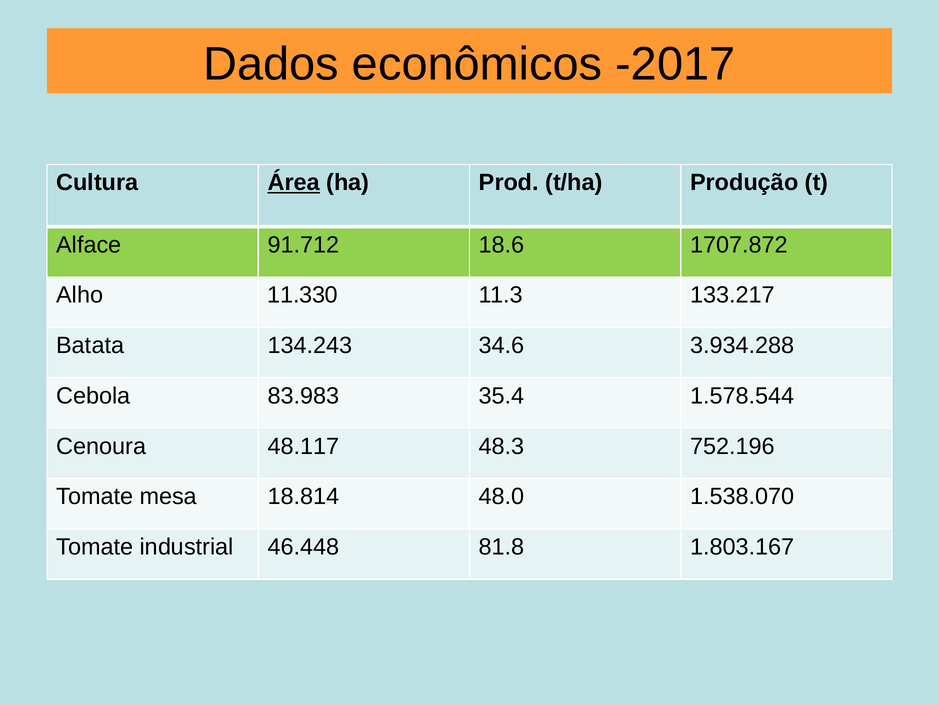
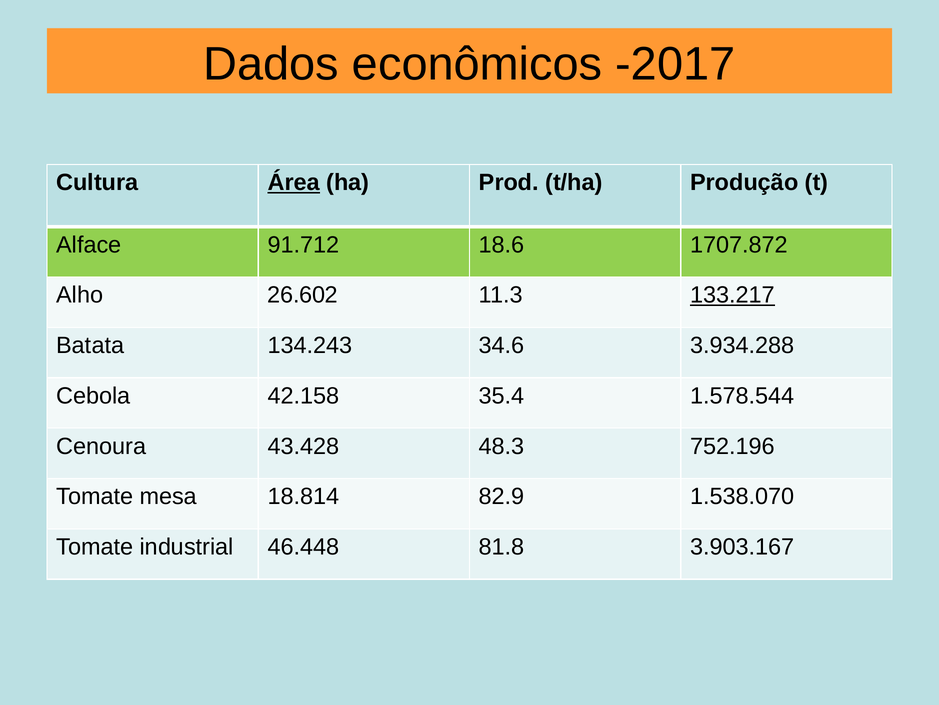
11.330: 11.330 -> 26.602 (303, 295)
133.217 underline: none -> present (733, 295)
83.983: 83.983 -> 42.158 (303, 396)
48.117: 48.117 -> 43.428 (303, 446)
48.0: 48.0 -> 82.9 (502, 496)
1.803.167: 1.803.167 -> 3.903.167 (742, 546)
